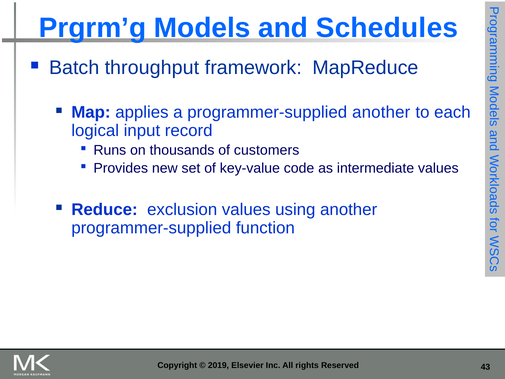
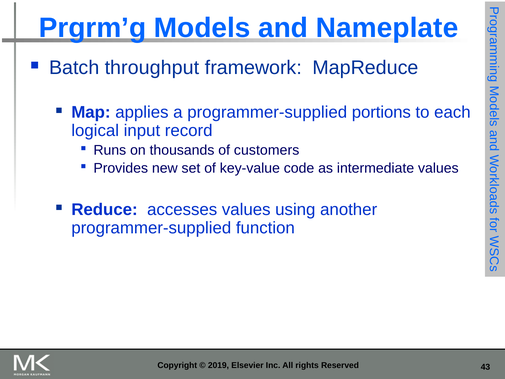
Schedules: Schedules -> Nameplate (387, 28)
programmer-supplied another: another -> portions (381, 112)
exclusion: exclusion -> accesses (182, 209)
